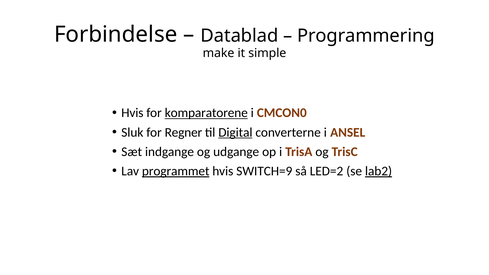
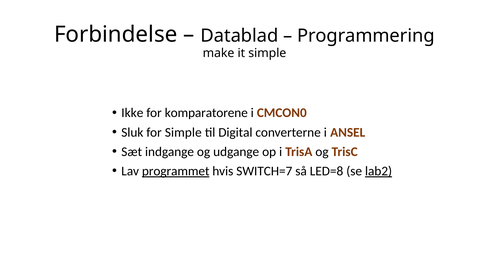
Hvis: Hvis -> Ikke (132, 113)
komparatorene underline: present -> none (206, 113)
for Regner: Regner -> Simple (183, 132)
Digital underline: present -> none (235, 132)
SWITCH=9: SWITCH=9 -> SWITCH=7 (264, 171)
LED=2: LED=2 -> LED=8 (327, 171)
